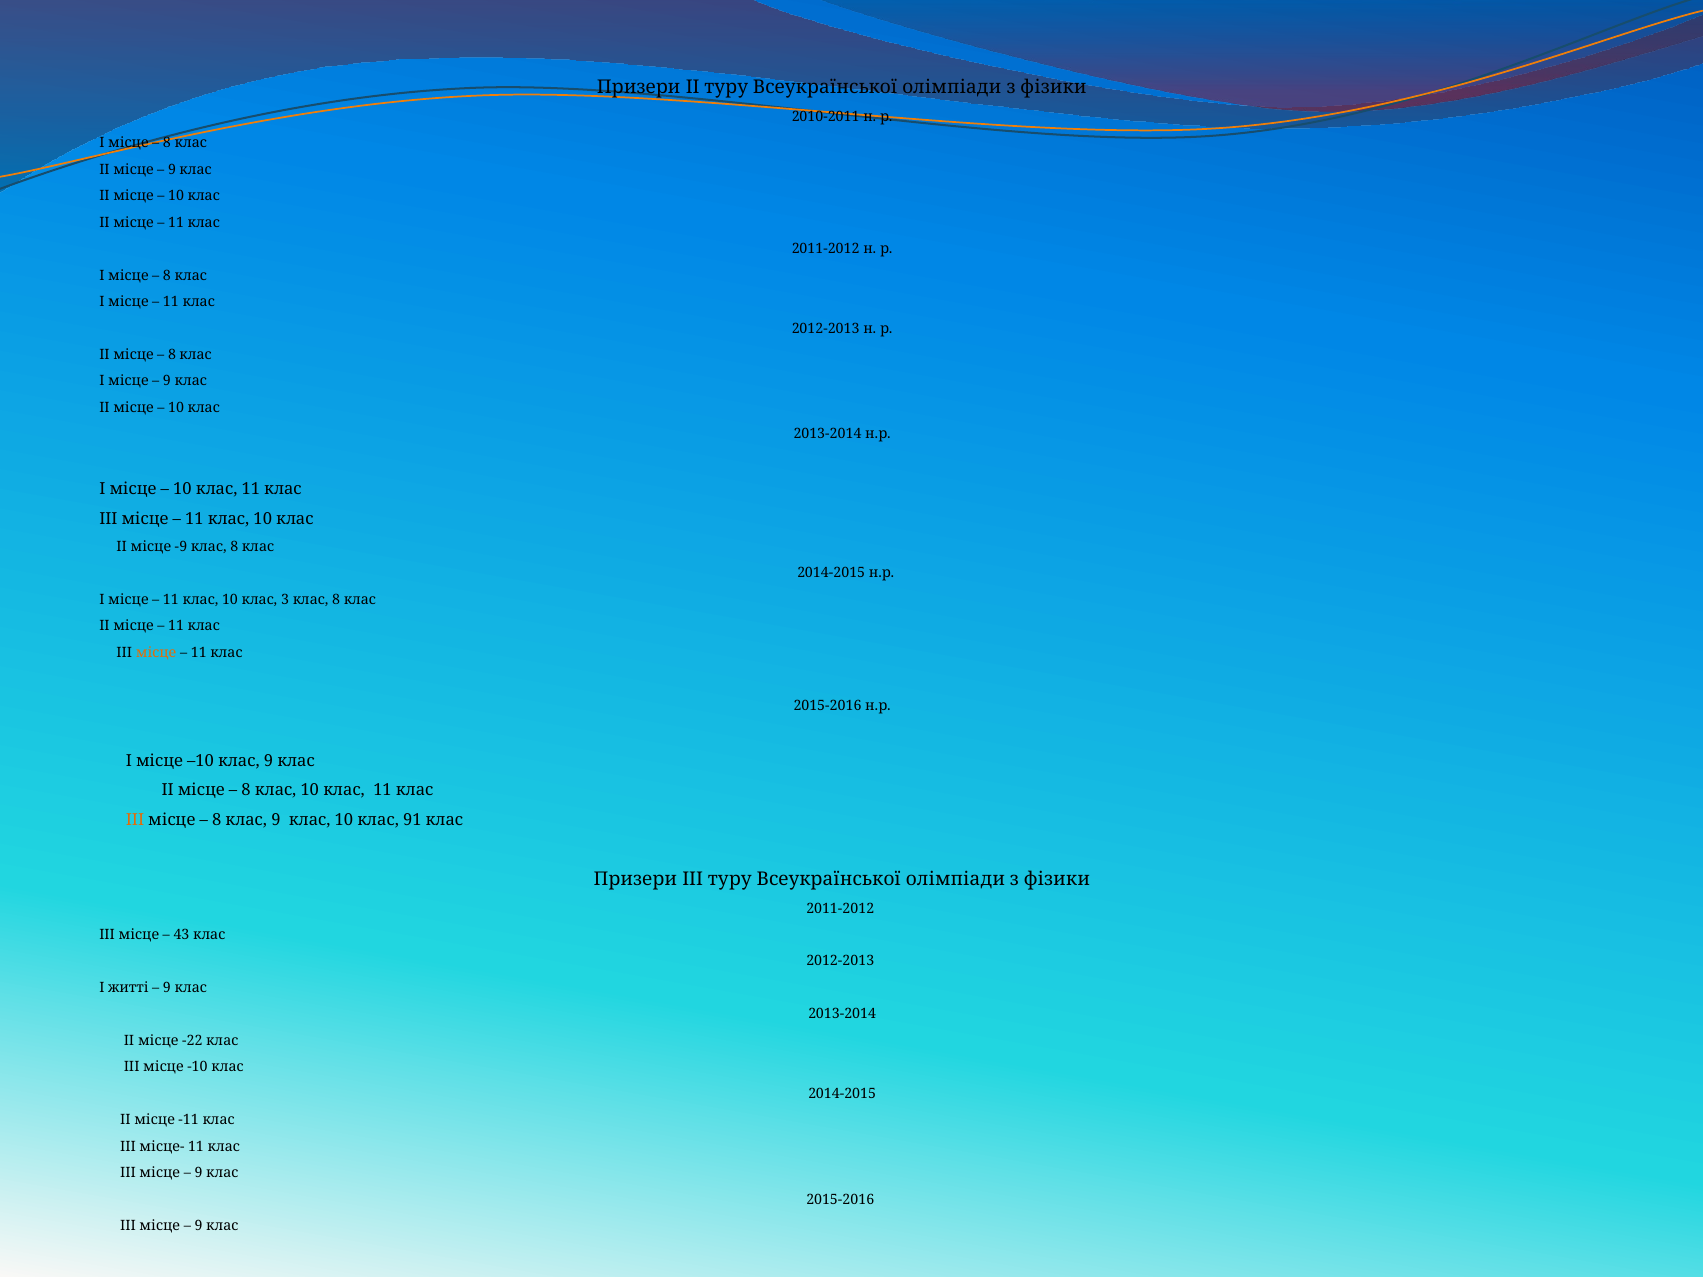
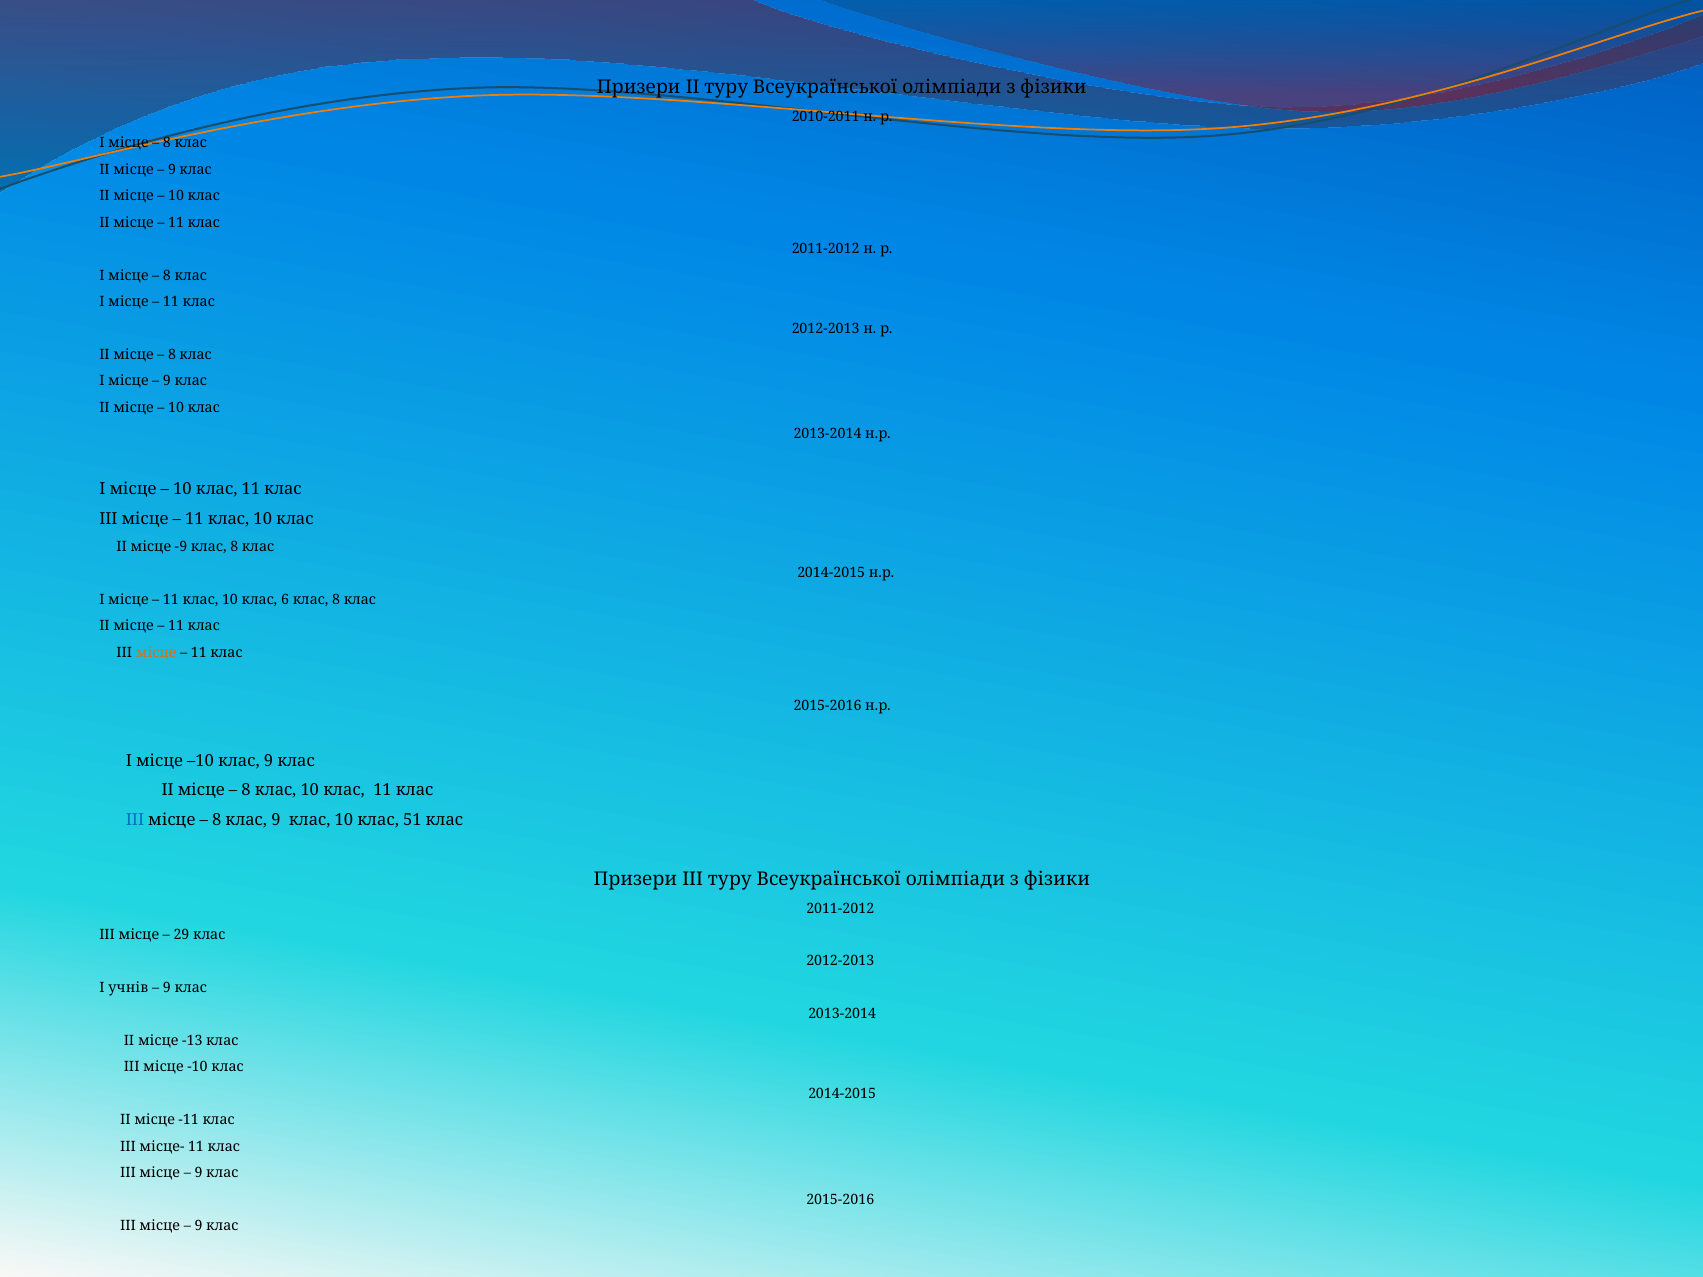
3: 3 -> 6 (285, 600)
ІІІ colour: orange -> blue (135, 820)
91: 91 -> 51 (412, 820)
43: 43 -> 29 (181, 935)
житті: житті -> учнів (128, 988)
-22: -22 -> -13 (192, 1041)
